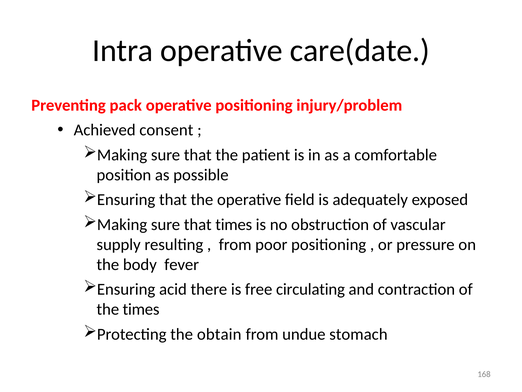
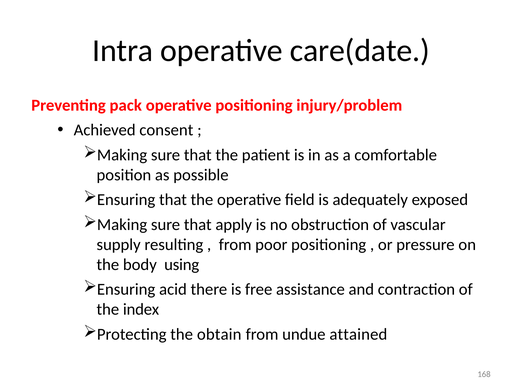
that times: times -> apply (234, 224)
fever: fever -> using (182, 264)
circulating: circulating -> assistance (310, 289)
the times: times -> index (141, 309)
stomach: stomach -> attained (358, 334)
